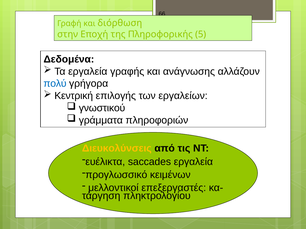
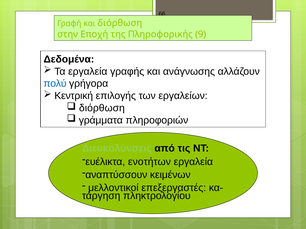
5: 5 -> 9 (201, 34)
γνωστικού: γνωστικού -> διόρθωση (102, 108)
Διευκολύνσεις colour: yellow -> light green (117, 149)
saccades: saccades -> ενοτήτων (149, 162)
προγλωσσικό: προγλωσσικό -> αναπτύσσουν (116, 175)
